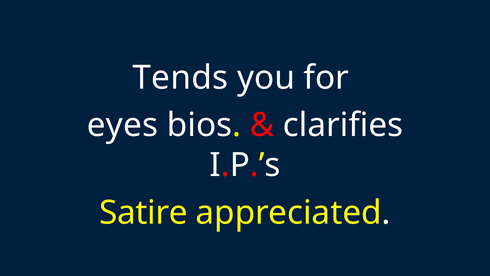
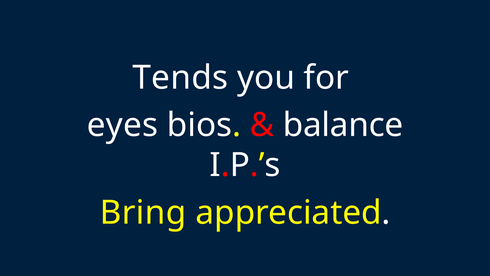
clarifies: clarifies -> balance (343, 125)
Satire: Satire -> Bring (143, 212)
